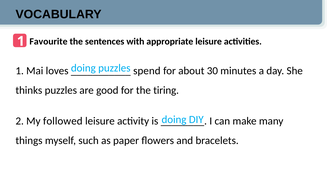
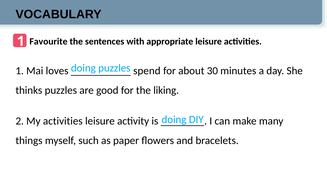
tiring: tiring -> liking (166, 90)
My followed: followed -> activities (63, 121)
